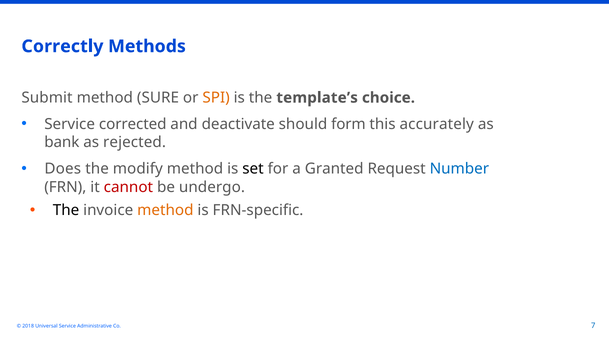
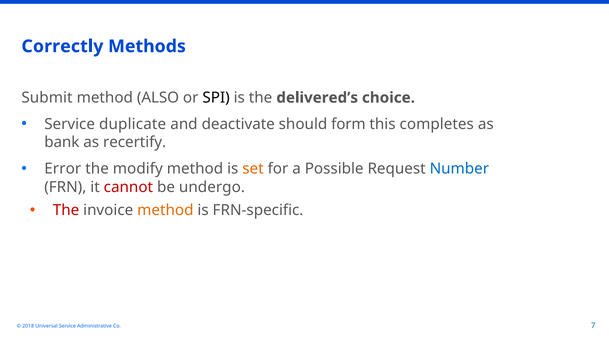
SURE: SURE -> ALSO (158, 98)
SPI colour: orange -> black (216, 98)
template’s: template’s -> delivered’s (317, 98)
corrected: corrected -> duplicate (133, 124)
accurately: accurately -> completes (437, 124)
rejected: rejected -> recertify (135, 143)
Does: Does -> Error (63, 169)
set colour: black -> orange (253, 169)
Granted: Granted -> Possible (334, 169)
The colour: black -> red (66, 211)
